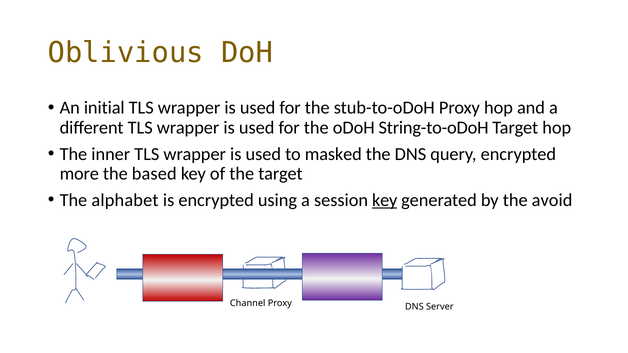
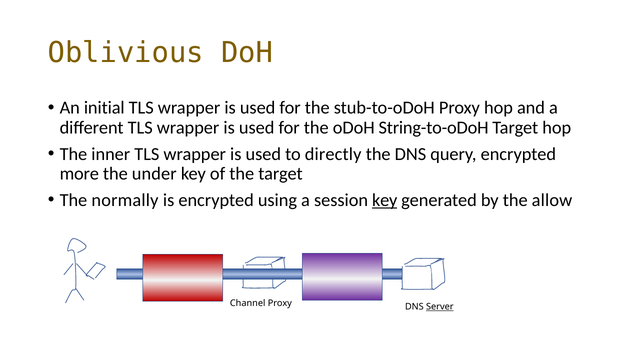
masked: masked -> directly (333, 154)
based: based -> under (154, 174)
alphabet: alphabet -> normally (125, 200)
avoid: avoid -> allow (552, 200)
Server underline: none -> present (440, 307)
